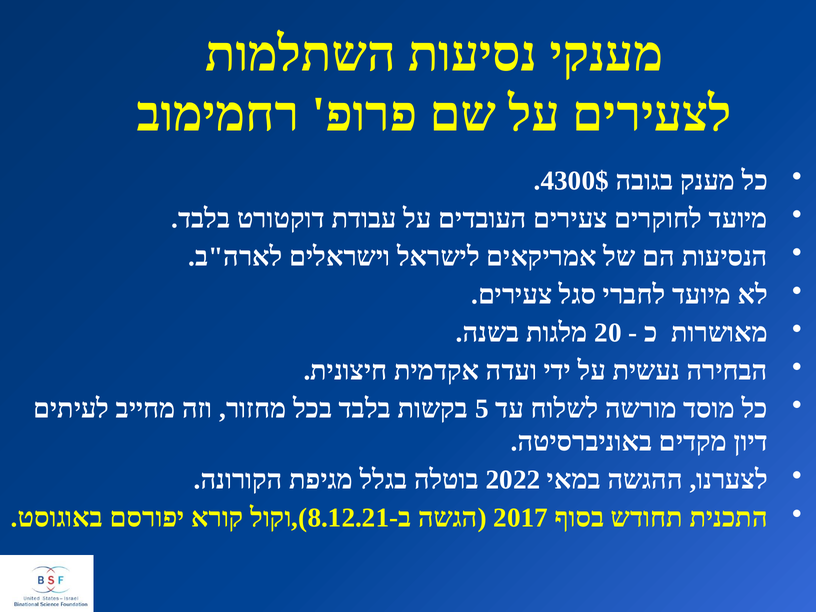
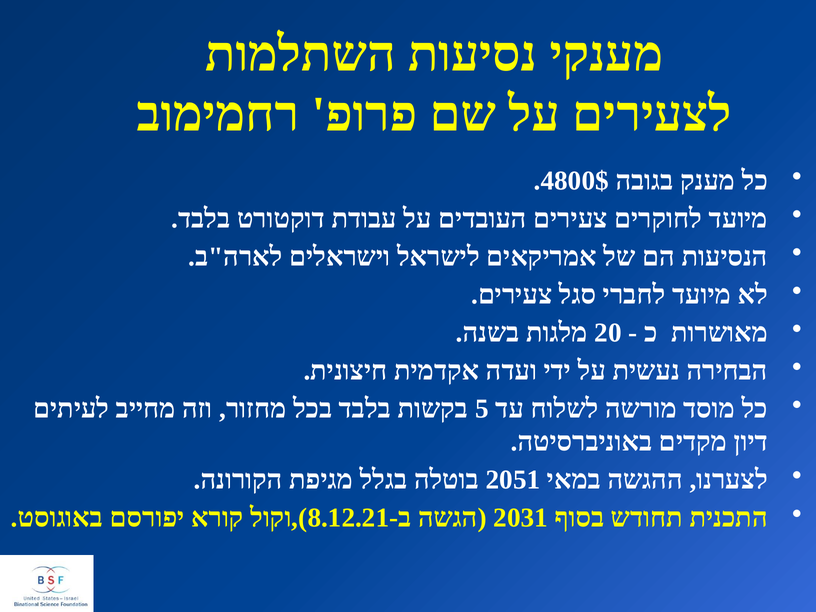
4300$: 4300$ -> 4800$ (575, 181)
2022: 2022 -> 2051 (513, 480)
2017: 2017 -> 2031 (521, 518)
